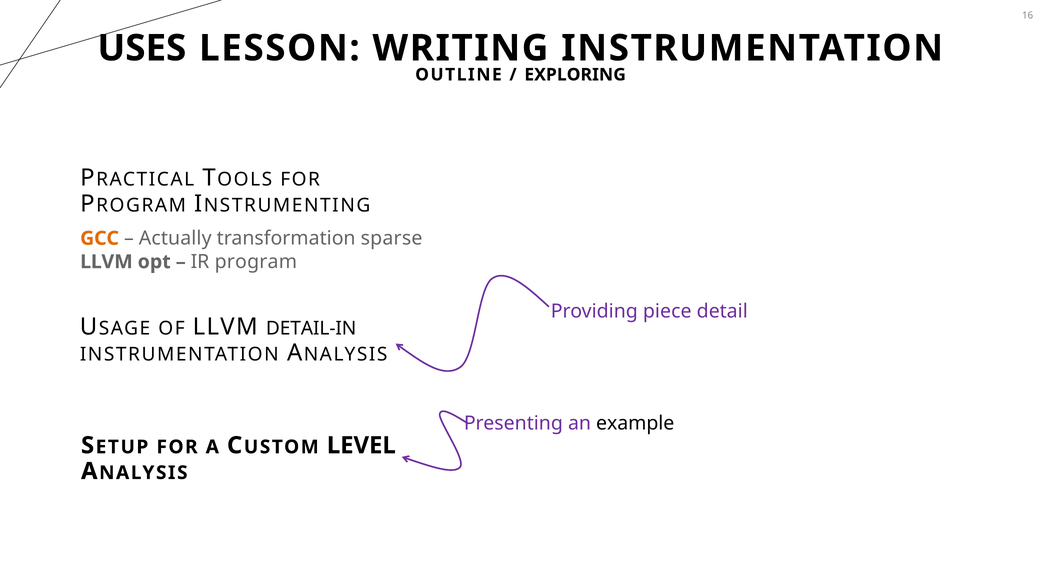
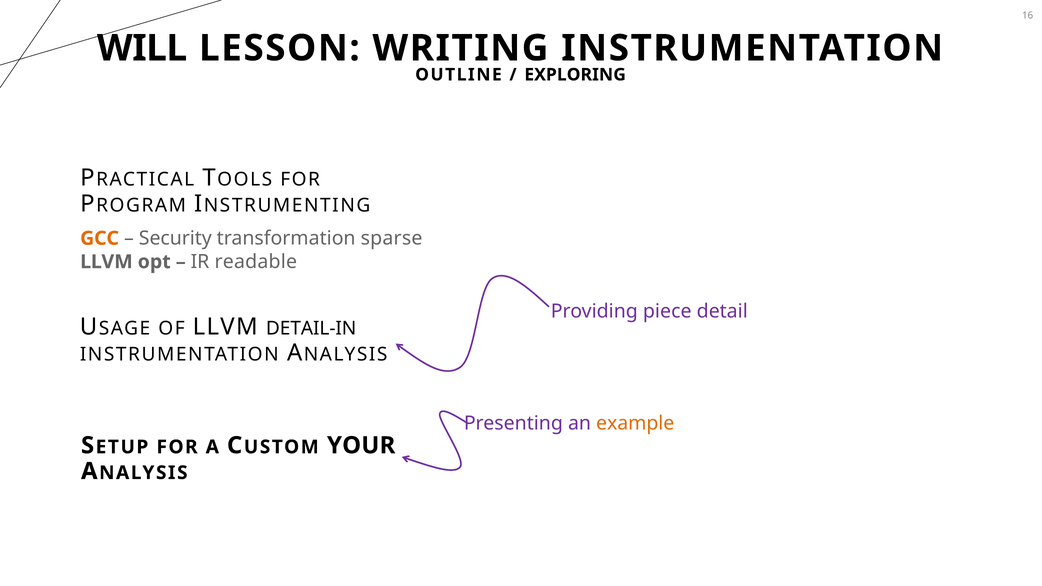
USES: USES -> WILL (142, 48)
Actually: Actually -> Security (175, 238)
program: program -> readable (256, 262)
example colour: black -> orange (635, 423)
LEVEL: LEVEL -> YOUR (361, 445)
